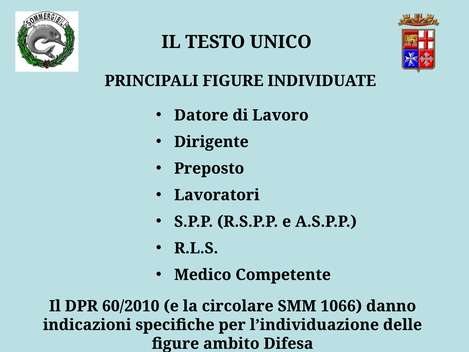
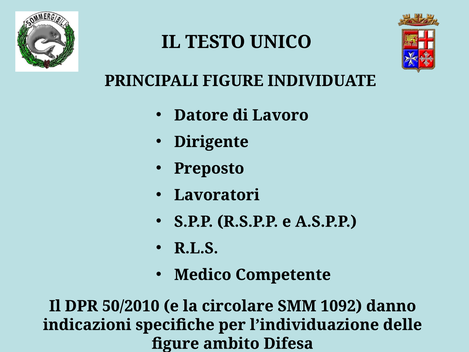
60/2010: 60/2010 -> 50/2010 (131, 306)
1066: 1066 -> 1092 (341, 306)
